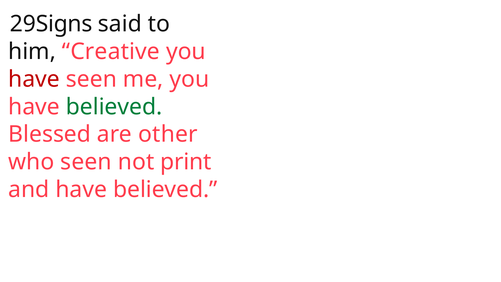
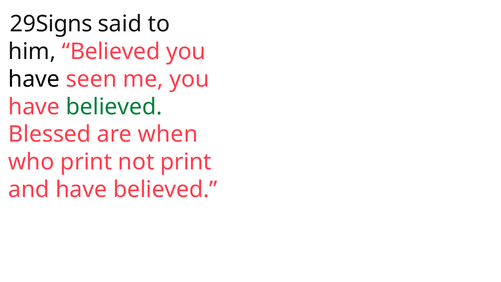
him Creative: Creative -> Believed (111, 52)
have colour: red -> black (34, 79)
other: other -> when (168, 134)
who seen: seen -> print (86, 162)
